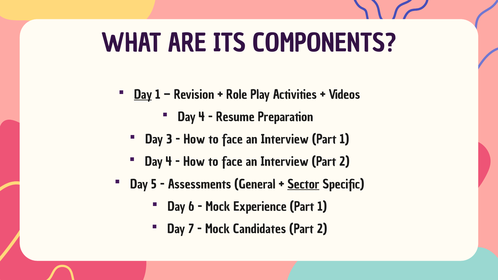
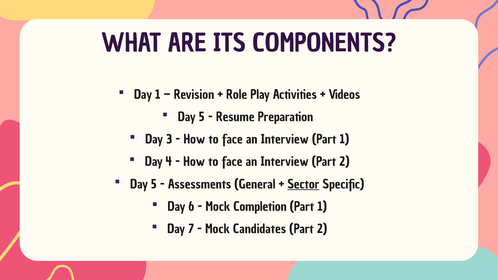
Day underline: present -> none (143, 95)
4: 4 -> 5 (202, 117)
Experience: Experience -> Completion (260, 207)
